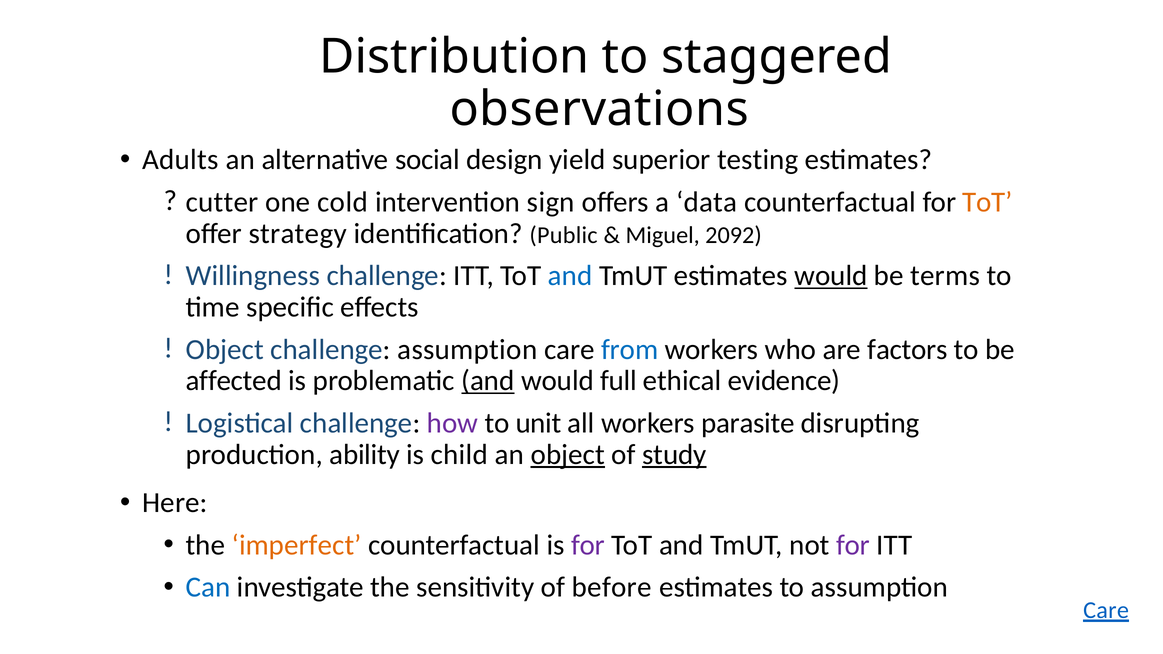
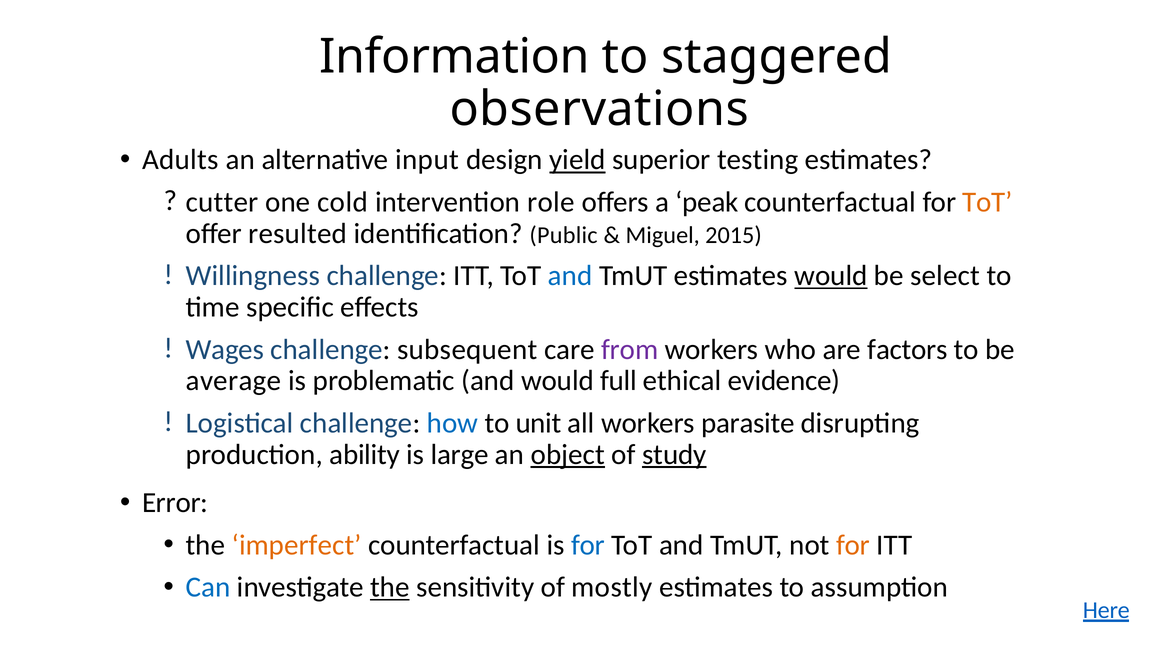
Distribution: Distribution -> Information (454, 57)
social: social -> input (427, 160)
yield underline: none -> present (577, 160)
sign: sign -> role (551, 202)
data: data -> peak (707, 202)
strategy: strategy -> resulted (298, 234)
2092: 2092 -> 2015 (733, 235)
terms: terms -> select (945, 276)
Object: Object -> Wages (225, 350)
challenge assumption: assumption -> subsequent (467, 350)
from colour: blue -> purple (630, 350)
affected: affected -> average (234, 381)
and underline: present -> none (488, 381)
how colour: purple -> blue (453, 423)
child: child -> large (460, 455)
Here: Here -> Error (175, 503)
for colour: purple -> blue (588, 545)
for colour: purple -> orange (853, 545)
the underline: none -> present (390, 587)
before: before -> mostly (612, 587)
Care: Care -> Here (1106, 610)
